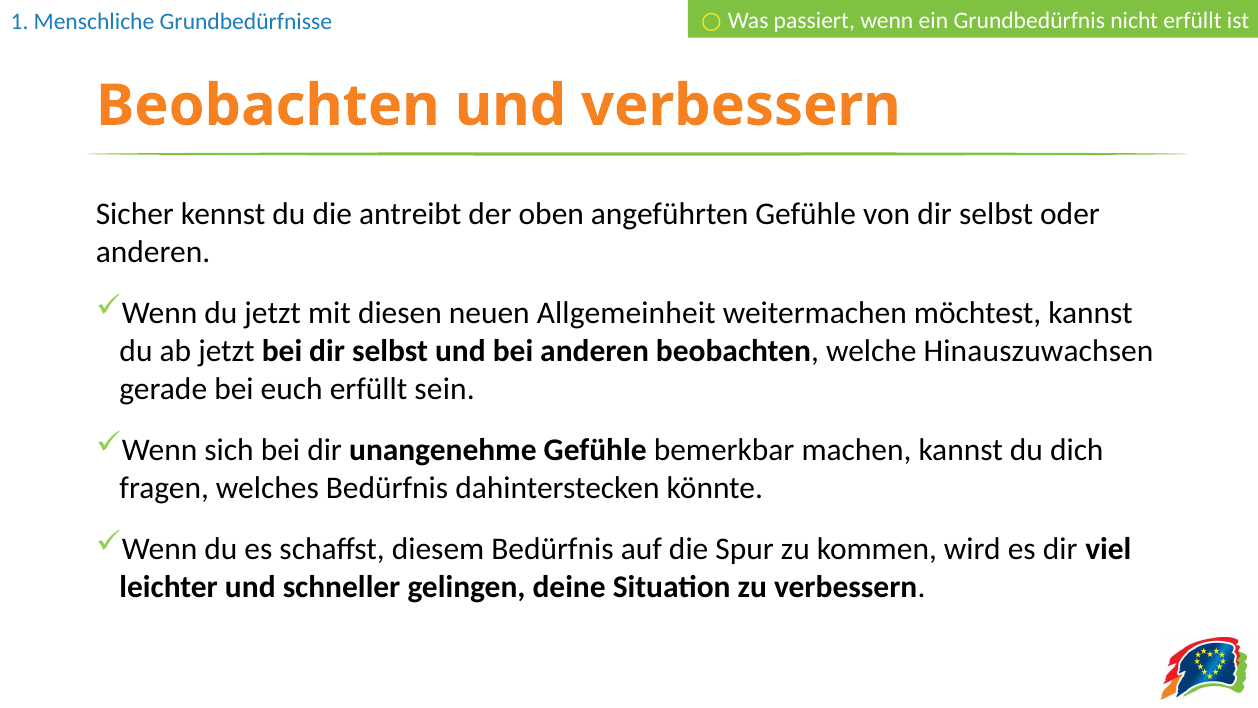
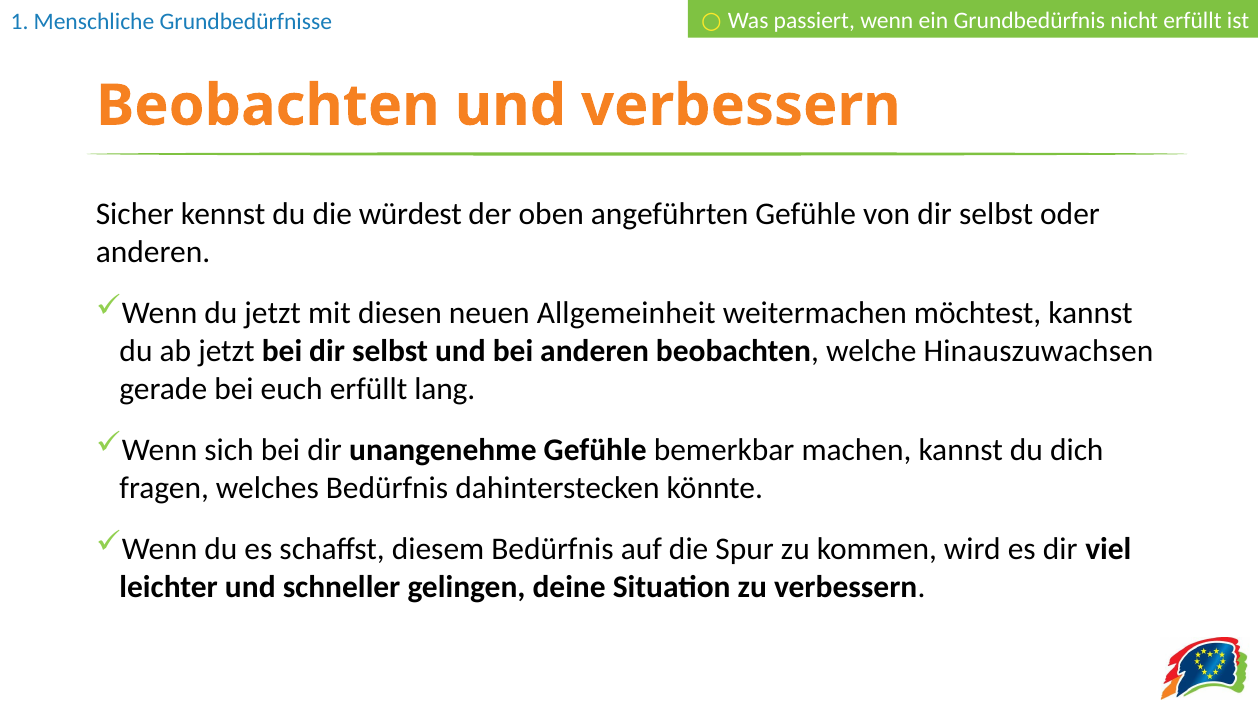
antreibt: antreibt -> würdest (410, 214)
sein: sein -> lang (445, 389)
